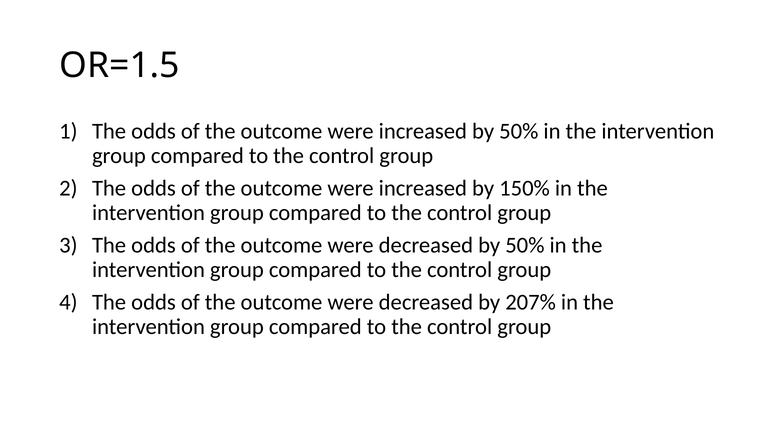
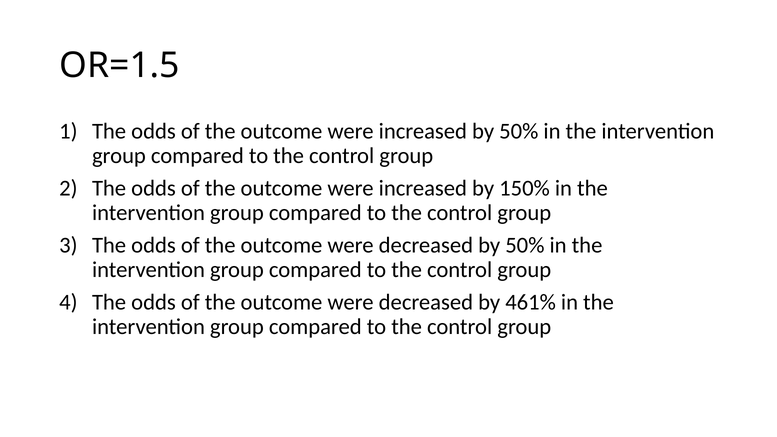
207%: 207% -> 461% (531, 303)
